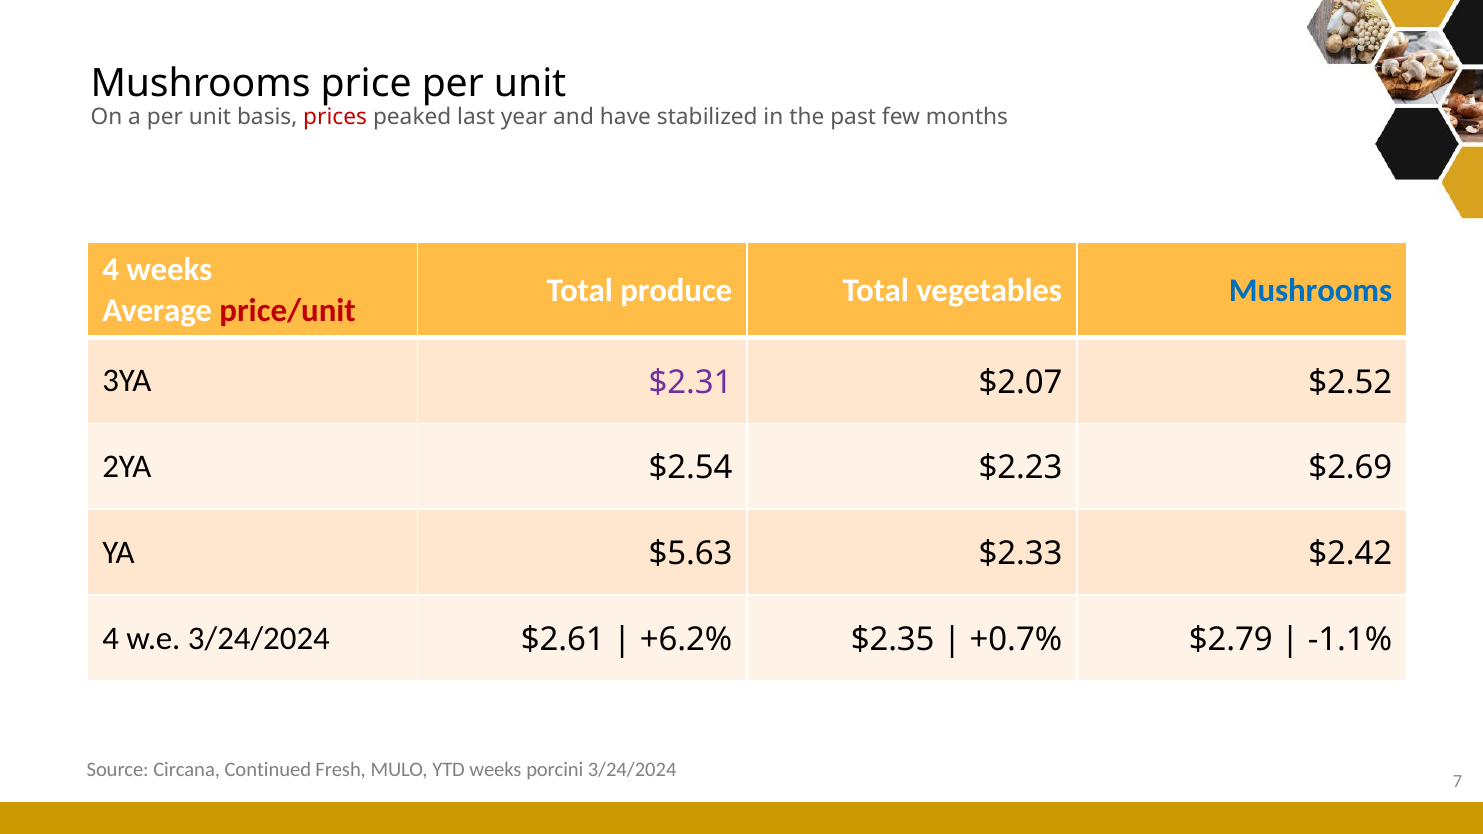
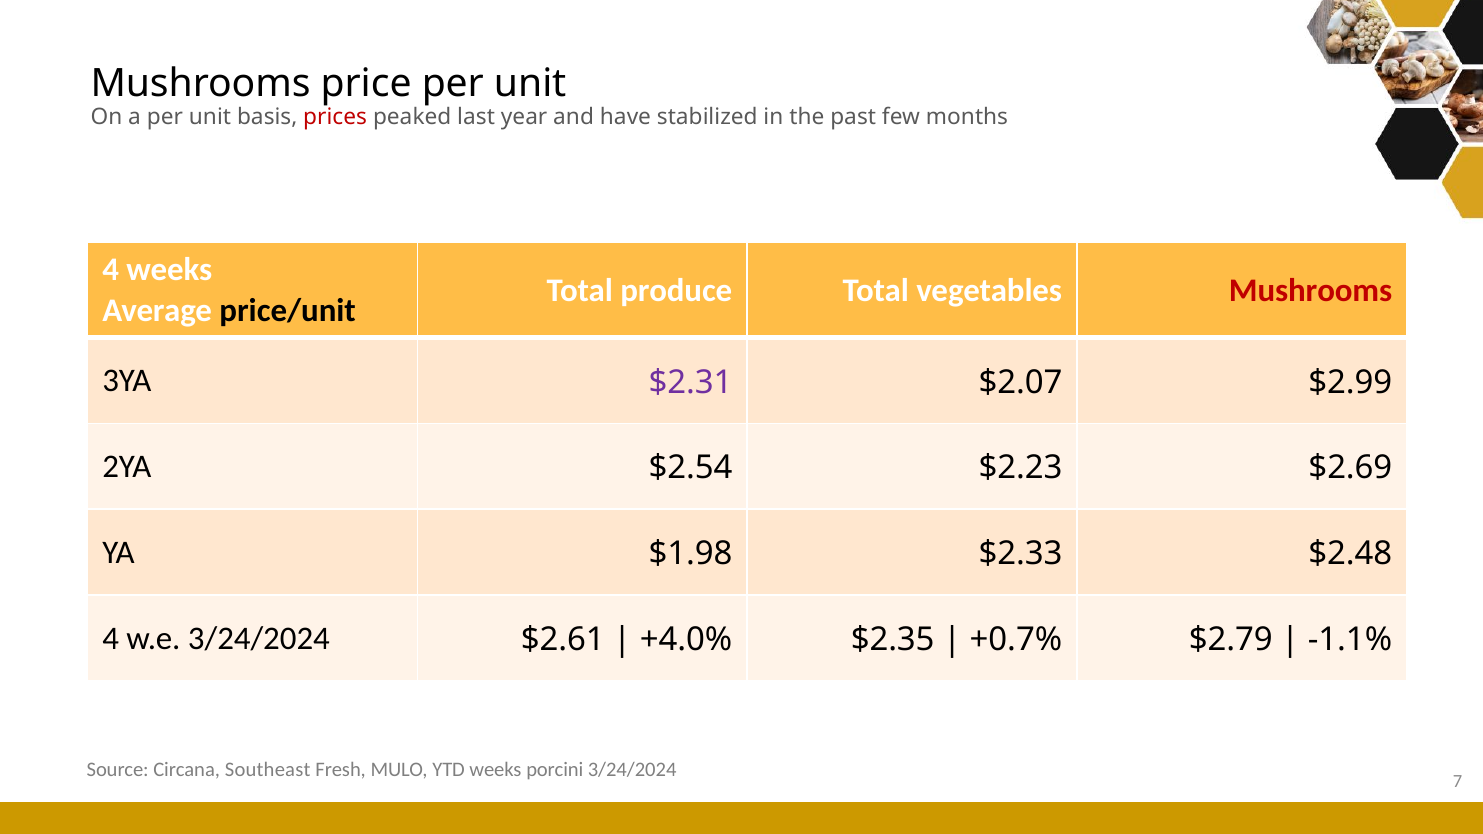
Mushrooms colour: blue -> red (1311, 290)
price/unit colour: red -> black (288, 310)
$2.52: $2.52 -> $2.99 (1350, 382)
$5.63: $5.63 -> $1.98 (691, 554)
$2.42: $2.42 -> $2.48 (1350, 554)
+6.2%: +6.2% -> +4.0% (686, 640)
Continued: Continued -> Southeast (268, 770)
